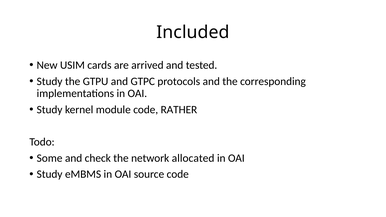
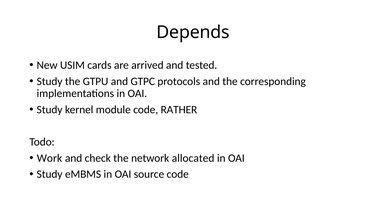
Included: Included -> Depends (193, 32)
Some: Some -> Work (50, 158)
